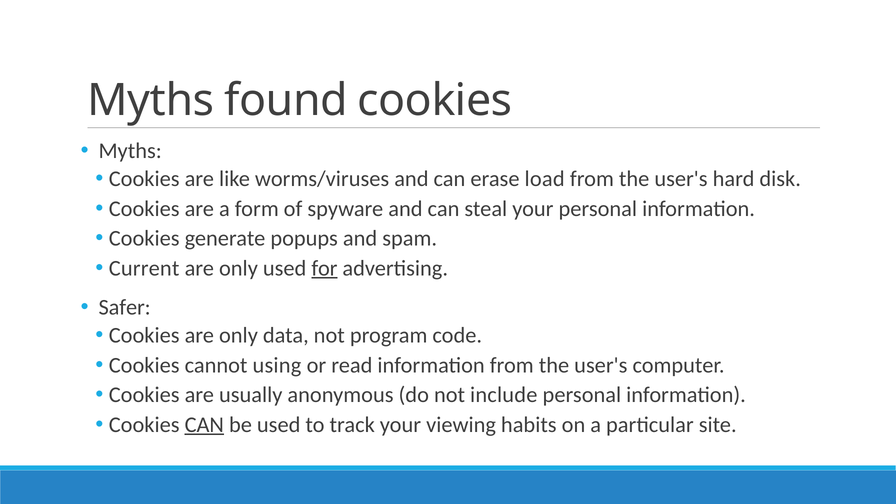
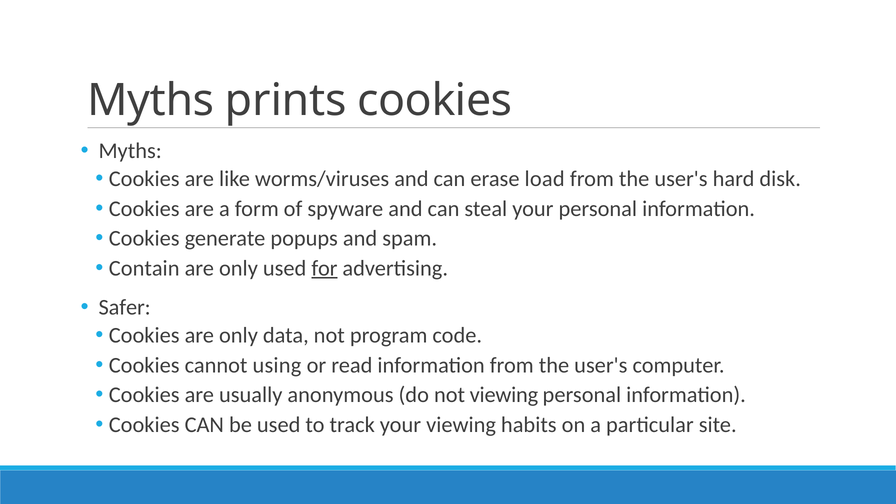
found: found -> prints (286, 100)
Current: Current -> Contain (144, 268)
not include: include -> viewing (504, 395)
CAN underline: present -> none (204, 425)
